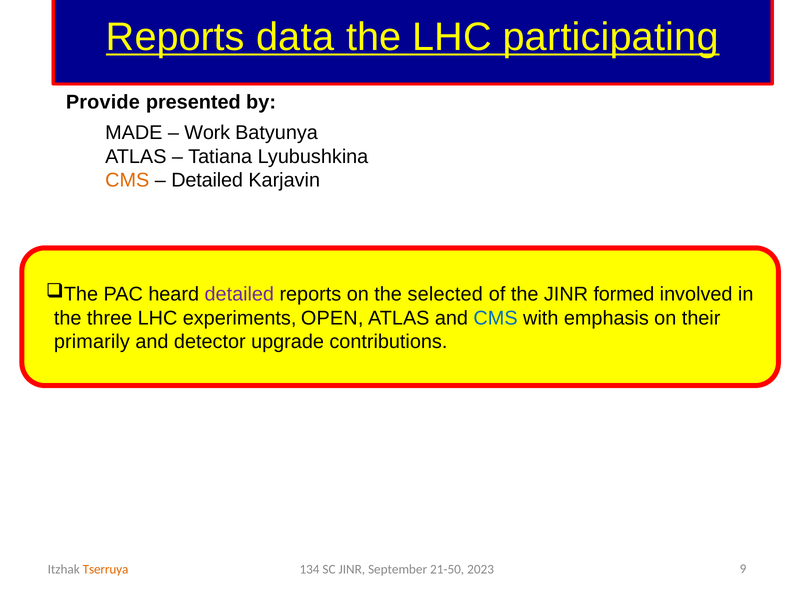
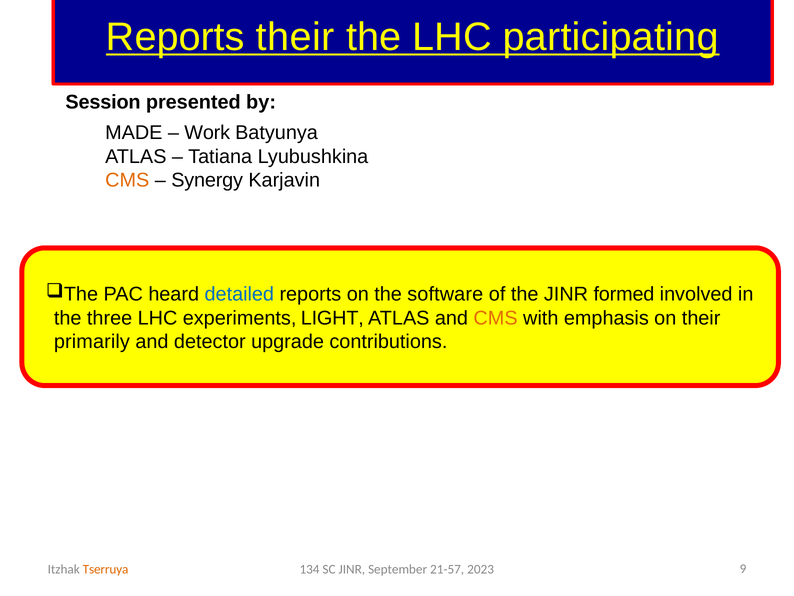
Reports data: data -> their (295, 37)
Provide: Provide -> Session (103, 102)
Detailed: Detailed -> Synergy (207, 180)
detailed colour: purple -> blue (239, 294)
selected: selected -> software (445, 294)
OPEN: OPEN -> LIGHT (332, 318)
CMS colour: blue -> orange (496, 318)
21-50: 21-50 -> 21-57 (447, 569)
